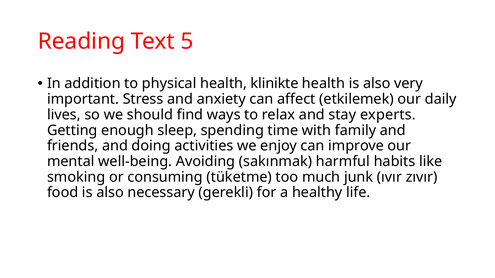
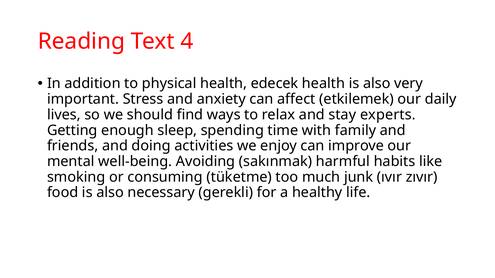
5: 5 -> 4 (187, 42)
klinikte: klinikte -> edecek (275, 84)
